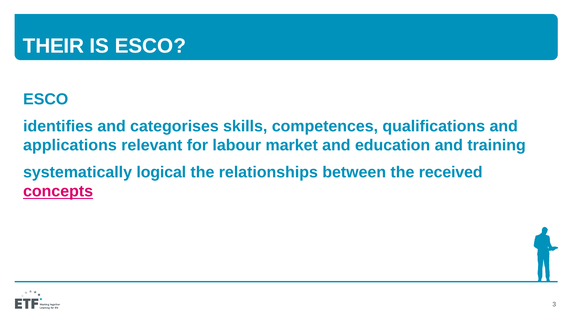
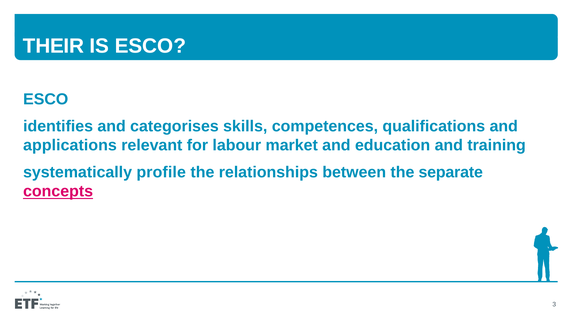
logical: logical -> profile (161, 172)
received: received -> separate (451, 172)
